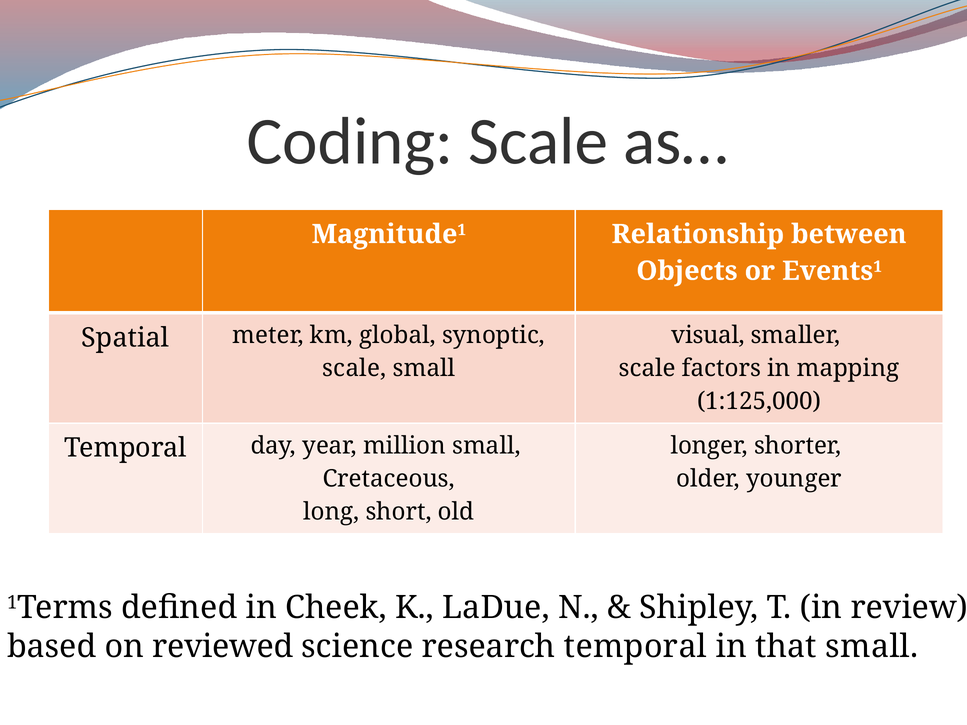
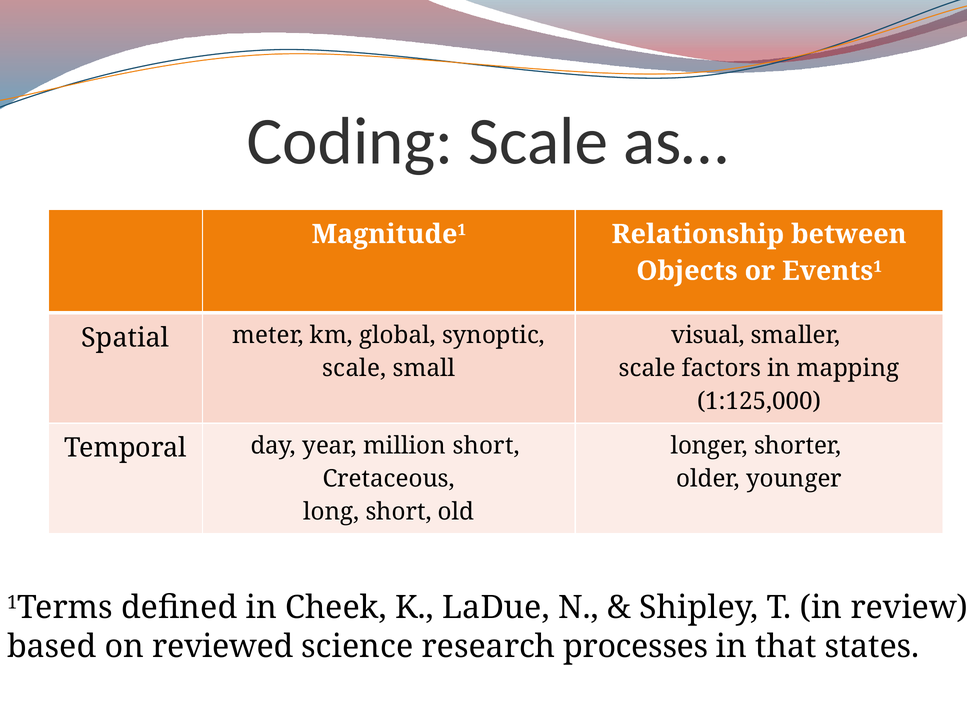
million small: small -> short (486, 446)
research temporal: temporal -> processes (636, 647)
that small: small -> states (872, 647)
